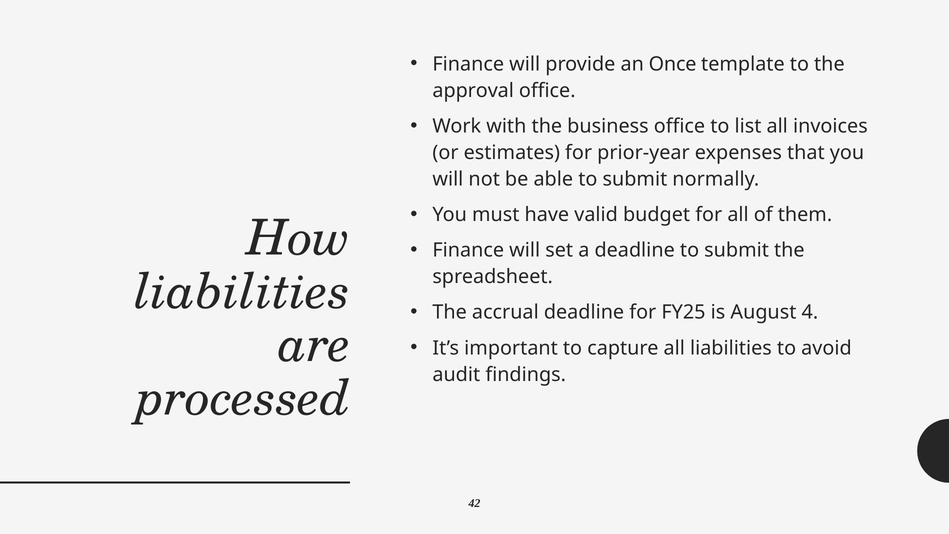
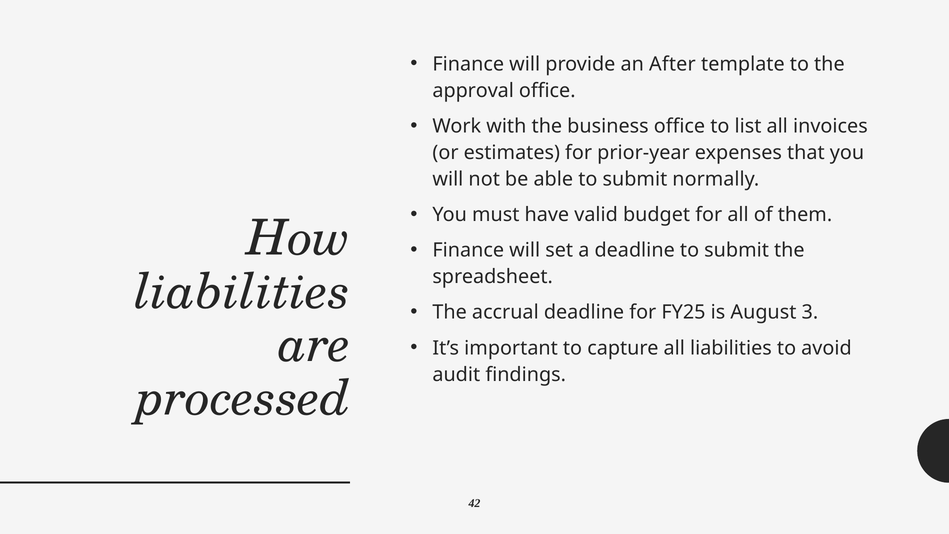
Once: Once -> After (672, 64)
4: 4 -> 3 (810, 312)
